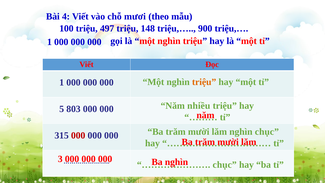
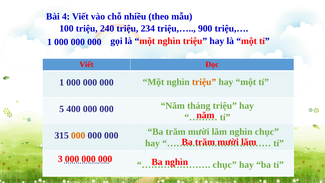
mươi: mươi -> nhiều (135, 17)
497: 497 -> 240 (107, 28)
148: 148 -> 234 (148, 28)
nhiều: nhiều -> tháng (199, 106)
803: 803 -> 400 (73, 109)
000 colour: red -> orange (78, 135)
